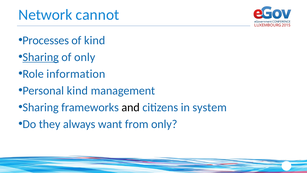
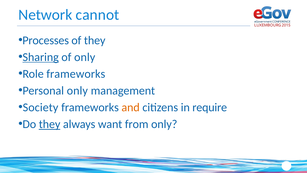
of kind: kind -> they (95, 40)
Role information: information -> frameworks (76, 74)
Personal kind: kind -> only (77, 90)
Sharing: Sharing -> Society (41, 107)
and colour: black -> orange (131, 107)
system: system -> require (210, 107)
they underline: none -> present (50, 124)
